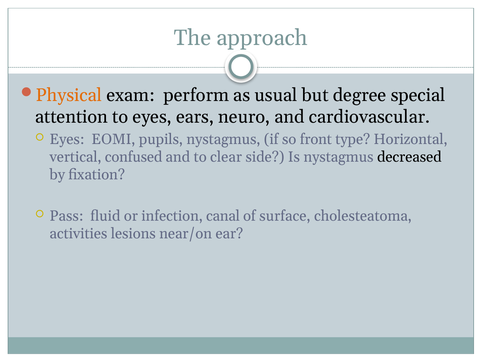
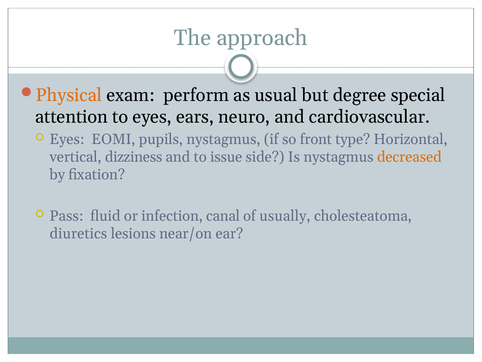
confused: confused -> dizziness (134, 157)
clear: clear -> issue (226, 157)
decreased colour: black -> orange (409, 157)
surface: surface -> usually (285, 216)
activities: activities -> diuretics (78, 233)
